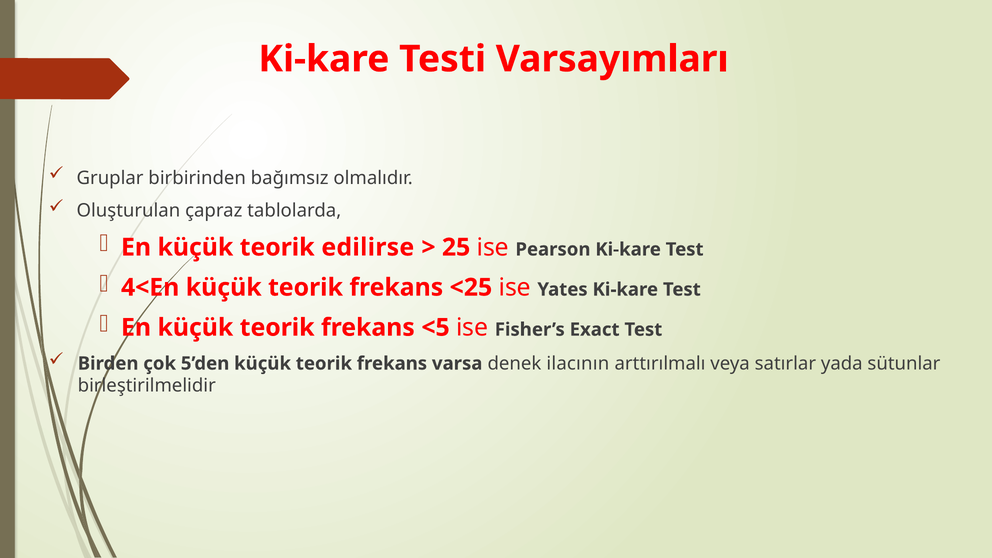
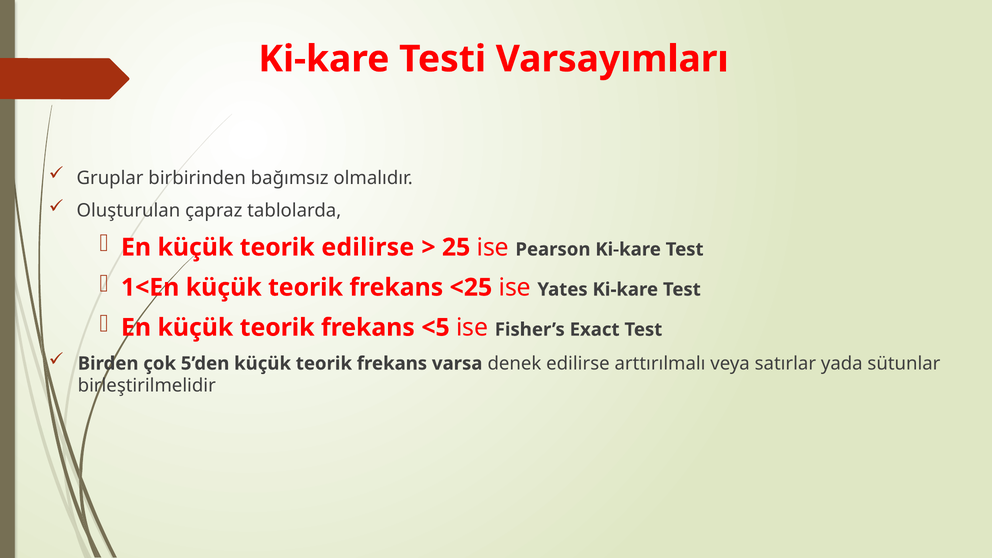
4<En: 4<En -> 1<En (150, 287)
denek ilacının: ilacının -> edilirse (578, 363)
